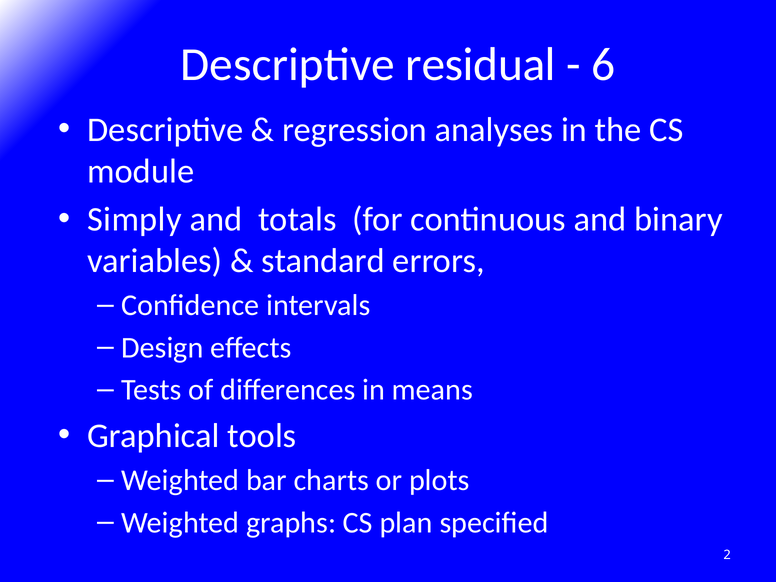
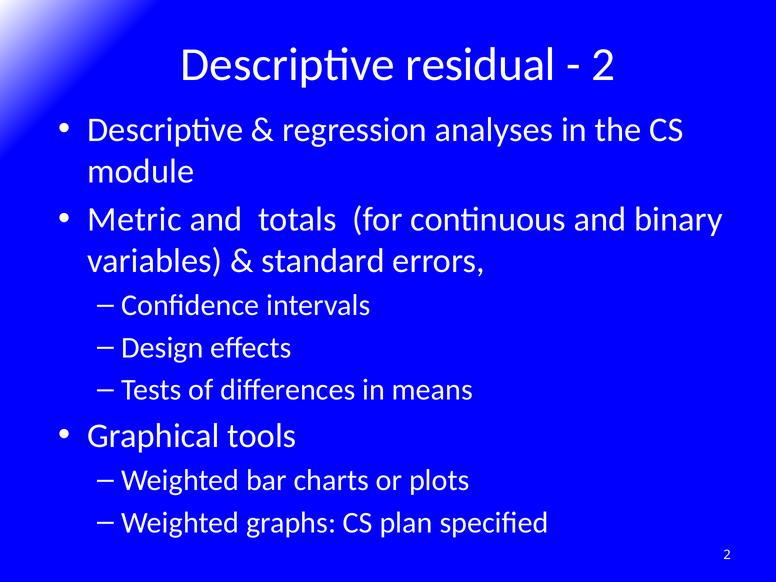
6: 6 -> 2 (603, 65)
Simply: Simply -> Metric (134, 220)
